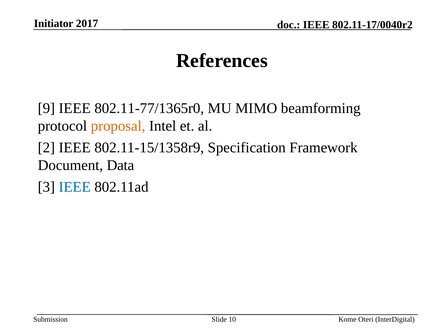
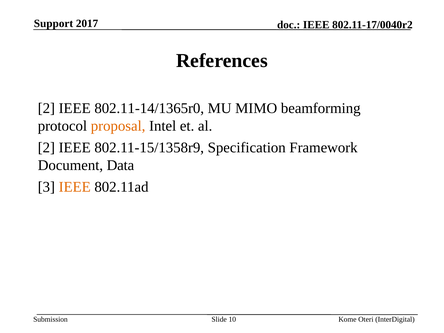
Initiator: Initiator -> Support (54, 24)
9: 9 -> 2 (46, 108)
802.11-77/1365r0: 802.11-77/1365r0 -> 802.11-14/1365r0 (149, 108)
IEEE colour: blue -> orange (75, 187)
